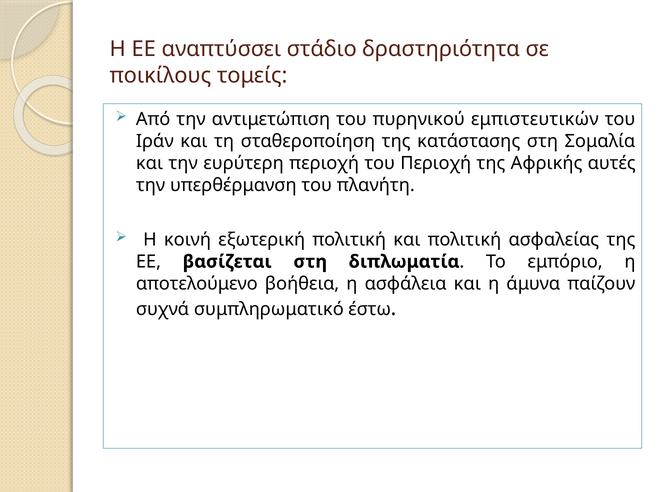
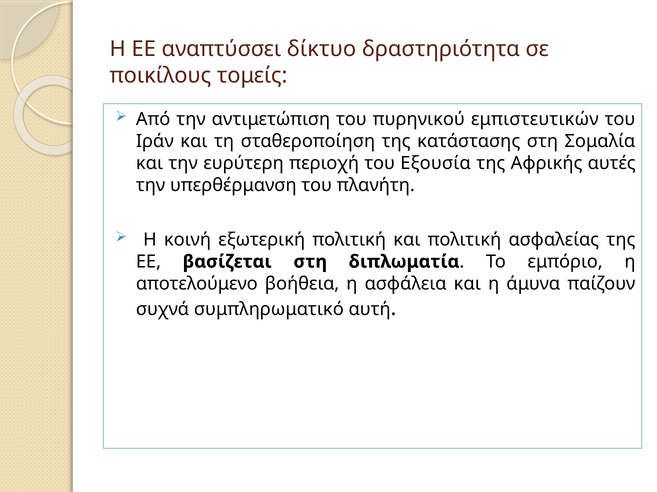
στάδιο: στάδιο -> δίκτυο (322, 49)
του Περιοχή: Περιοχή -> Εξουσία (436, 163)
έστω: έστω -> αυτή (370, 310)
